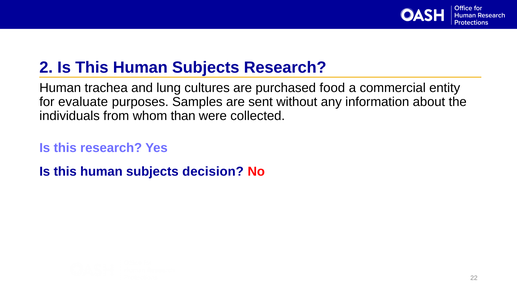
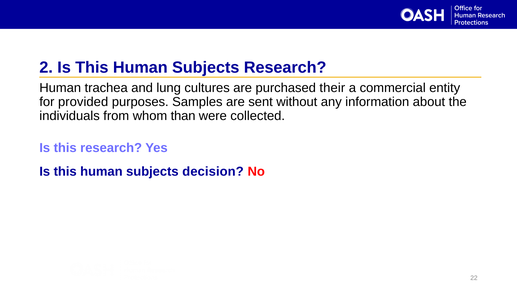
food: food -> their (332, 88)
evaluate: evaluate -> provided (83, 102)
